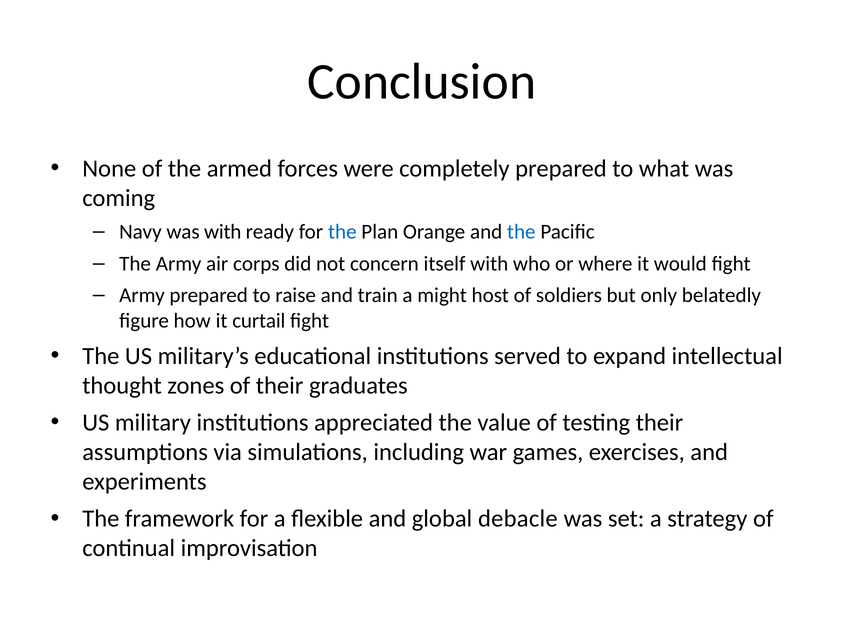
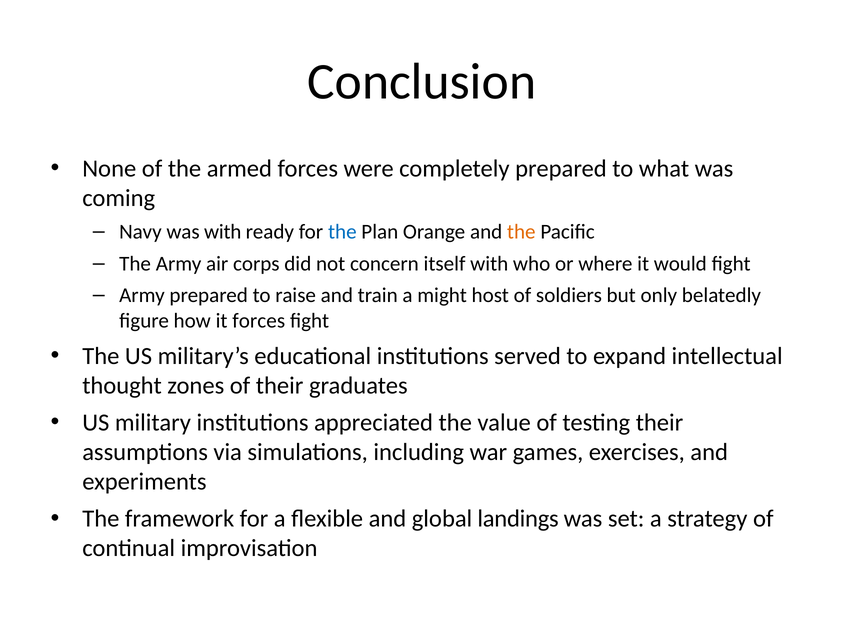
the colour: blue -> orange (521, 232)
it curtail: curtail -> forces (259, 321)
debacle: debacle -> landings (518, 519)
